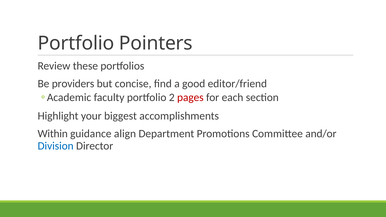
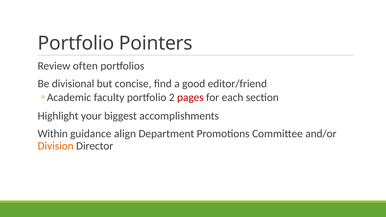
these: these -> often (85, 66)
providers: providers -> divisional (73, 84)
Division colour: blue -> orange (56, 146)
